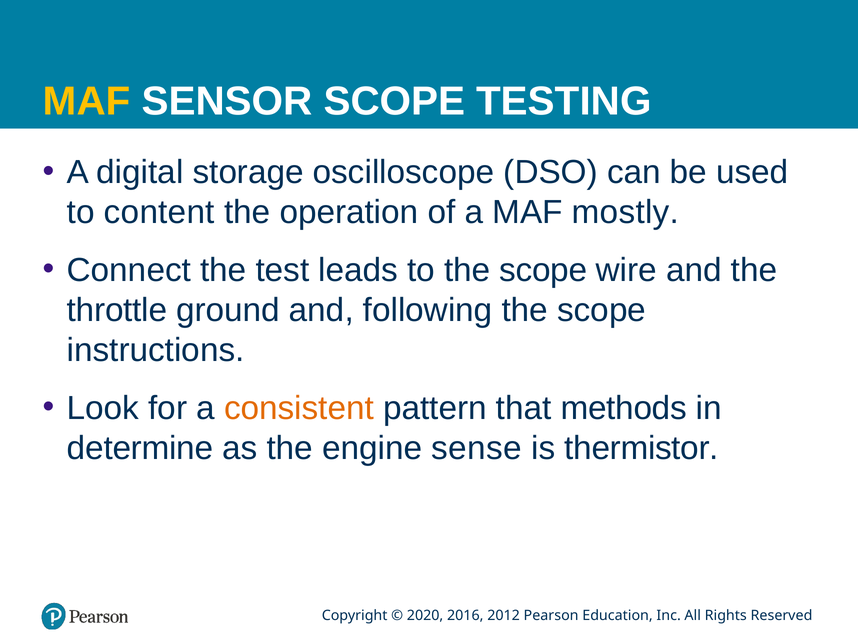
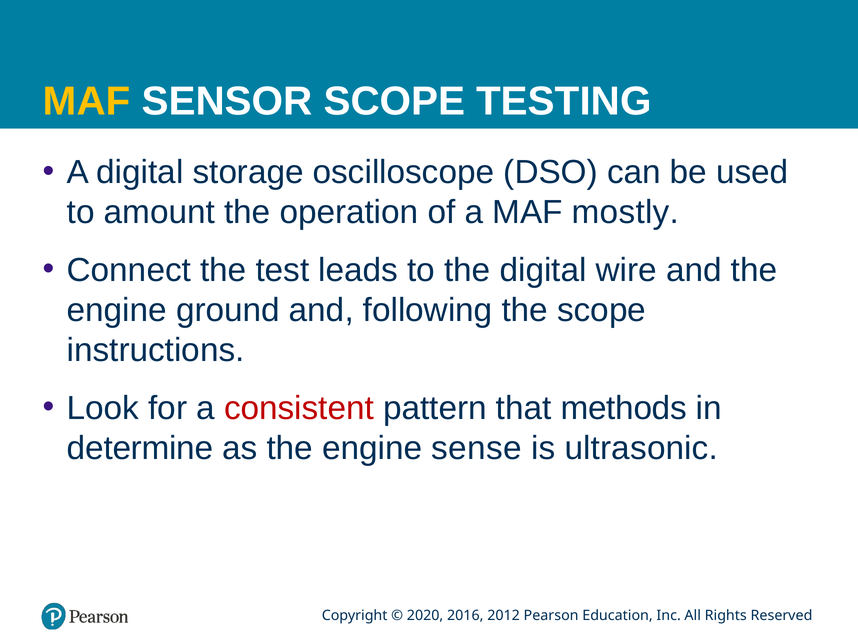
content: content -> amount (159, 213)
to the scope: scope -> digital (543, 271)
throttle: throttle -> engine (117, 311)
consistent colour: orange -> red (299, 409)
thermistor: thermistor -> ultrasonic (641, 449)
